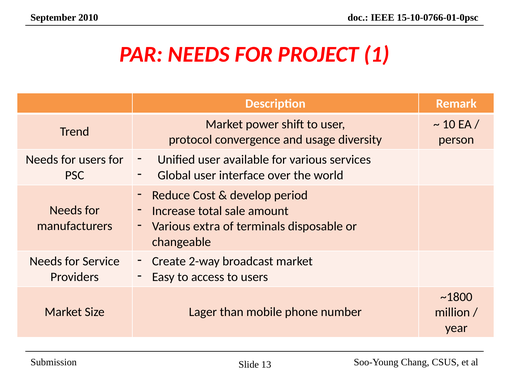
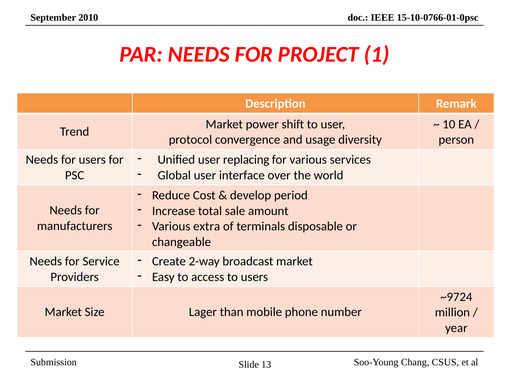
available: available -> replacing (246, 160)
~1800: ~1800 -> ~9724 (456, 298)
